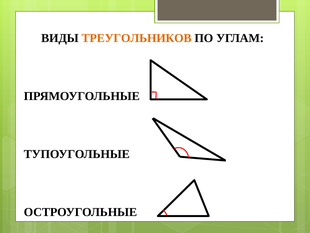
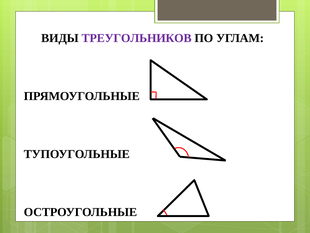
ТРЕУГОЛЬНИКОВ colour: orange -> purple (137, 38)
